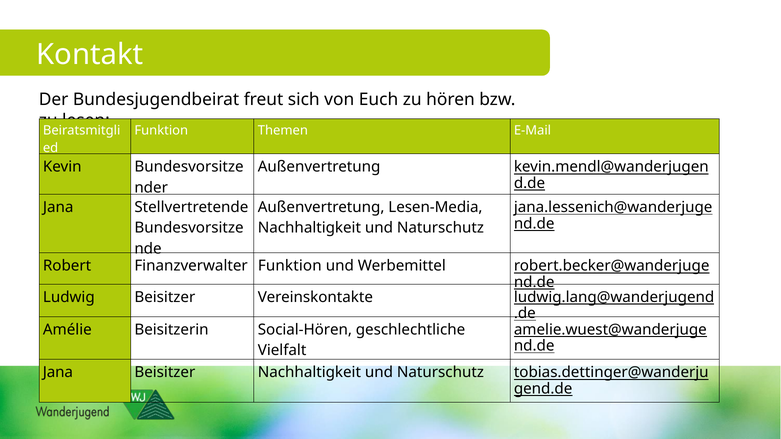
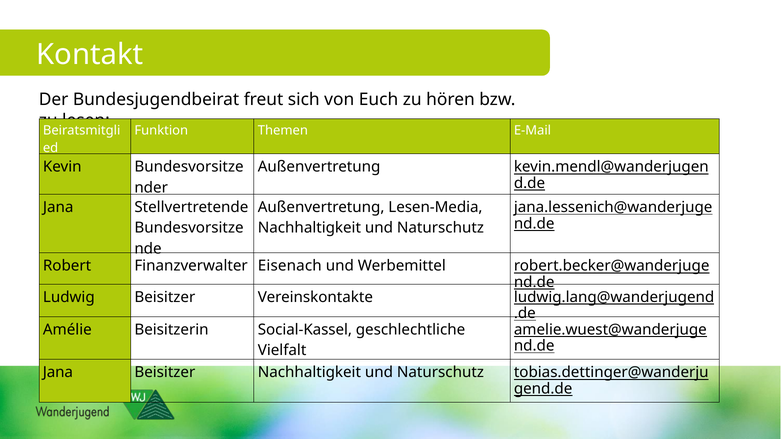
Finanzverwalter Funktion: Funktion -> Eisenach (290, 266)
Social-Hören: Social-Hören -> Social-Kassel (305, 330)
